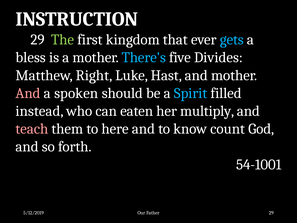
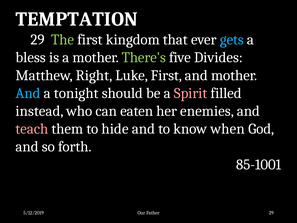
INSTRUCTION: INSTRUCTION -> TEMPTATION (77, 19)
There's colour: light blue -> light green (144, 57)
Luke Hast: Hast -> First (166, 75)
And colour: pink -> light blue (28, 93)
spoken: spoken -> tonight (76, 93)
Spirit colour: light blue -> pink (191, 93)
multiply: multiply -> enemies (207, 111)
here: here -> hide (115, 129)
count: count -> when (228, 129)
54-1001: 54-1001 -> 85-1001 (259, 164)
